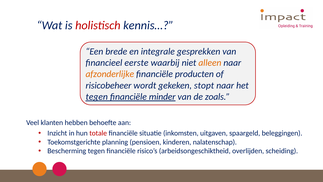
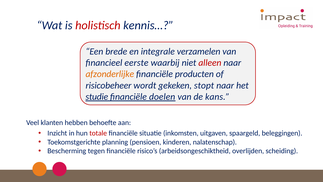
gesprekken: gesprekken -> verzamelen (199, 51)
alleen colour: orange -> red (210, 63)
tegen: tegen -> studie (97, 97)
minder: minder -> doelen (162, 97)
zoals: zoals -> kans (217, 97)
